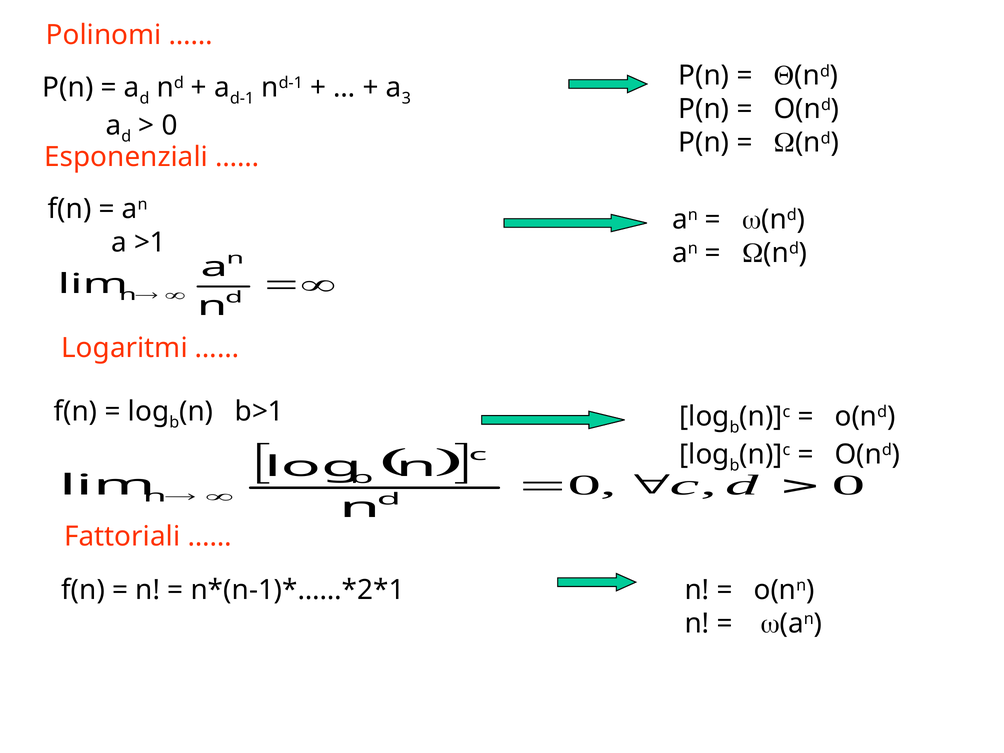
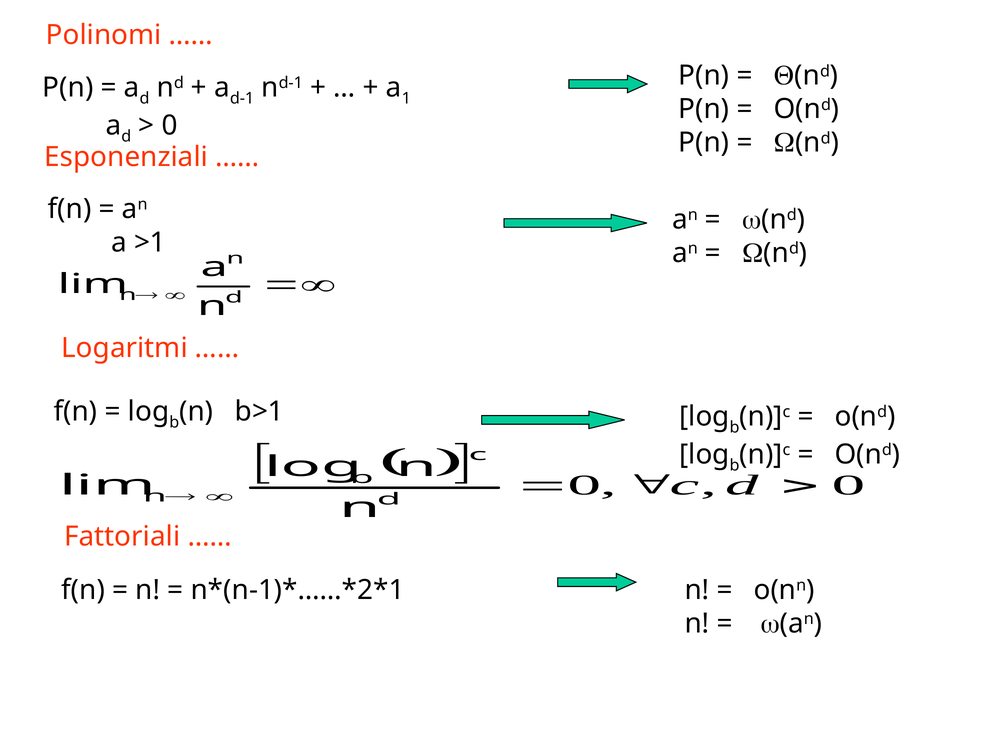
3: 3 -> 1 (406, 98)
